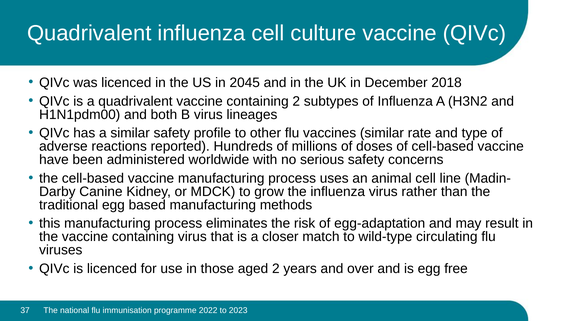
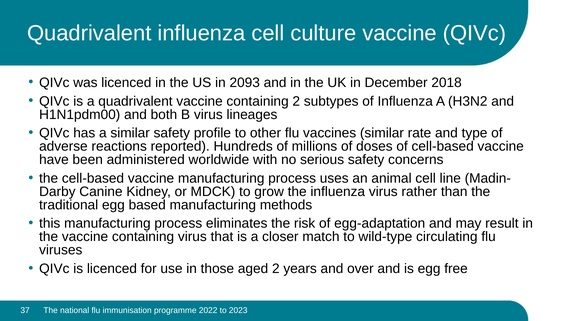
2045: 2045 -> 2093 (245, 83)
